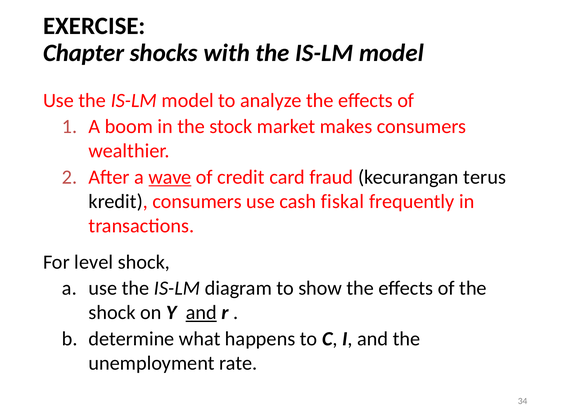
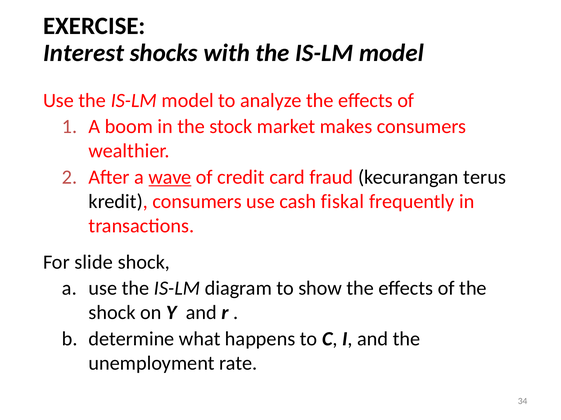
Chapter: Chapter -> Interest (83, 53)
level: level -> slide (94, 263)
and underline: present -> none (201, 313)
